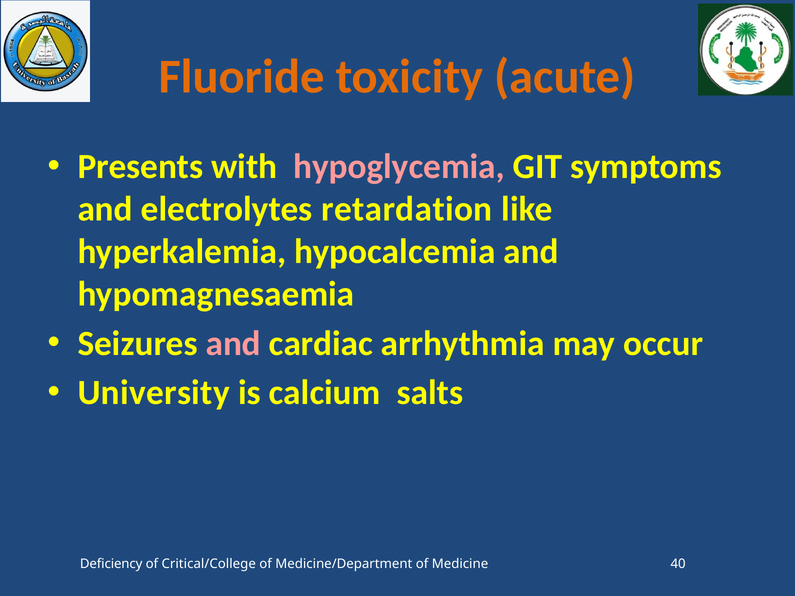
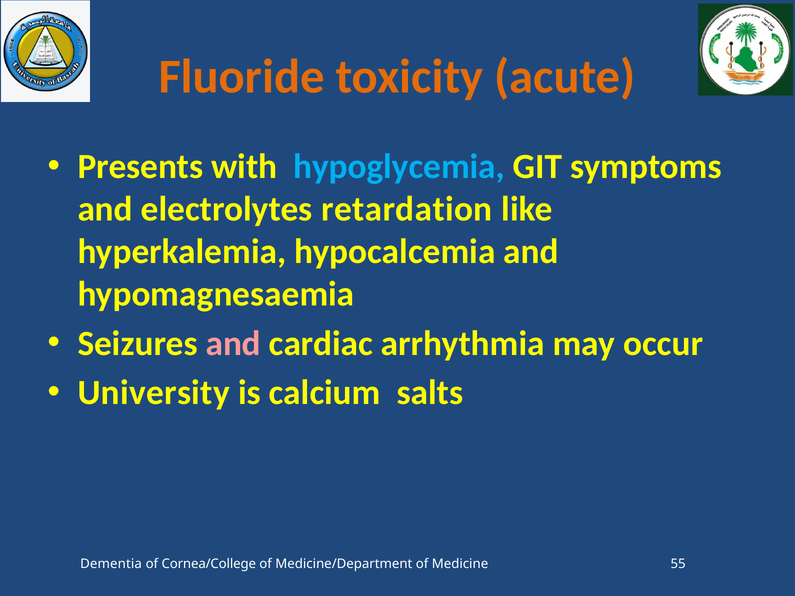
hypoglycemia colour: pink -> light blue (399, 167)
Deficiency: Deficiency -> Dementia (111, 564)
Critical/College: Critical/College -> Cornea/College (209, 564)
40: 40 -> 55 (678, 564)
